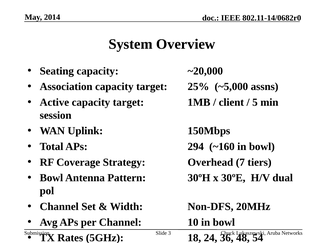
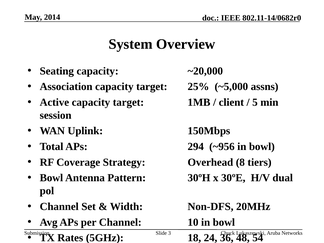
~160: ~160 -> ~956 (222, 147)
7: 7 -> 8 (240, 162)
